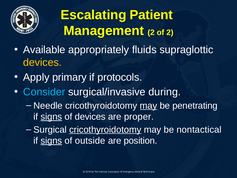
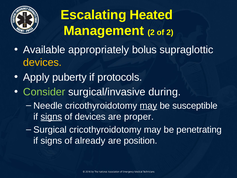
Patient: Patient -> Heated (151, 15)
fluids: fluids -> bolus (144, 50)
primary: primary -> puberty (69, 77)
Consider colour: light blue -> light green (44, 92)
penetrating: penetrating -> susceptible (195, 105)
cricothyroidotomy underline: present -> none (105, 129)
nontactical: nontactical -> penetrating (199, 129)
signs underline: present -> none (51, 141)
outside: outside -> already (90, 141)
